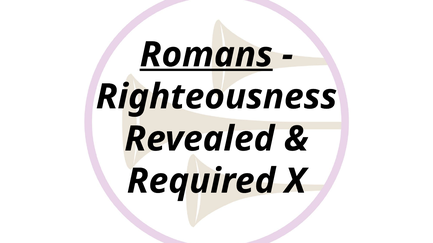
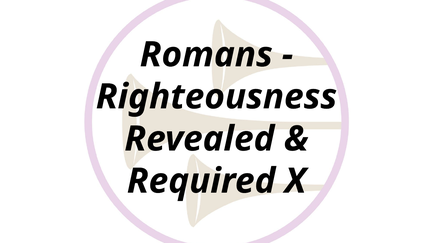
Romans underline: present -> none (206, 55)
